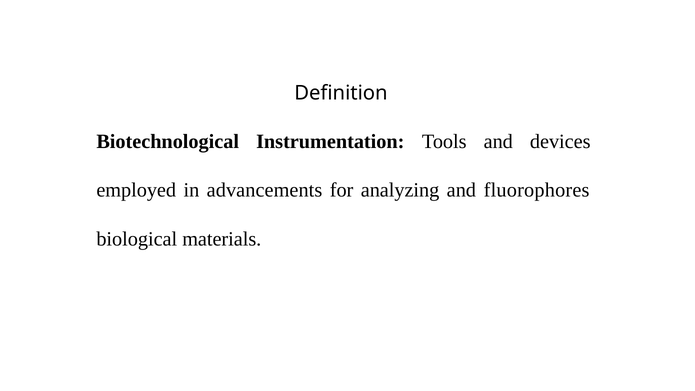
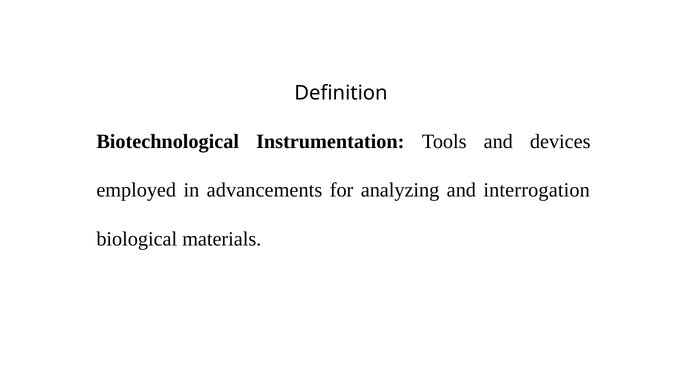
fluorophores: fluorophores -> interrogation (537, 190)
